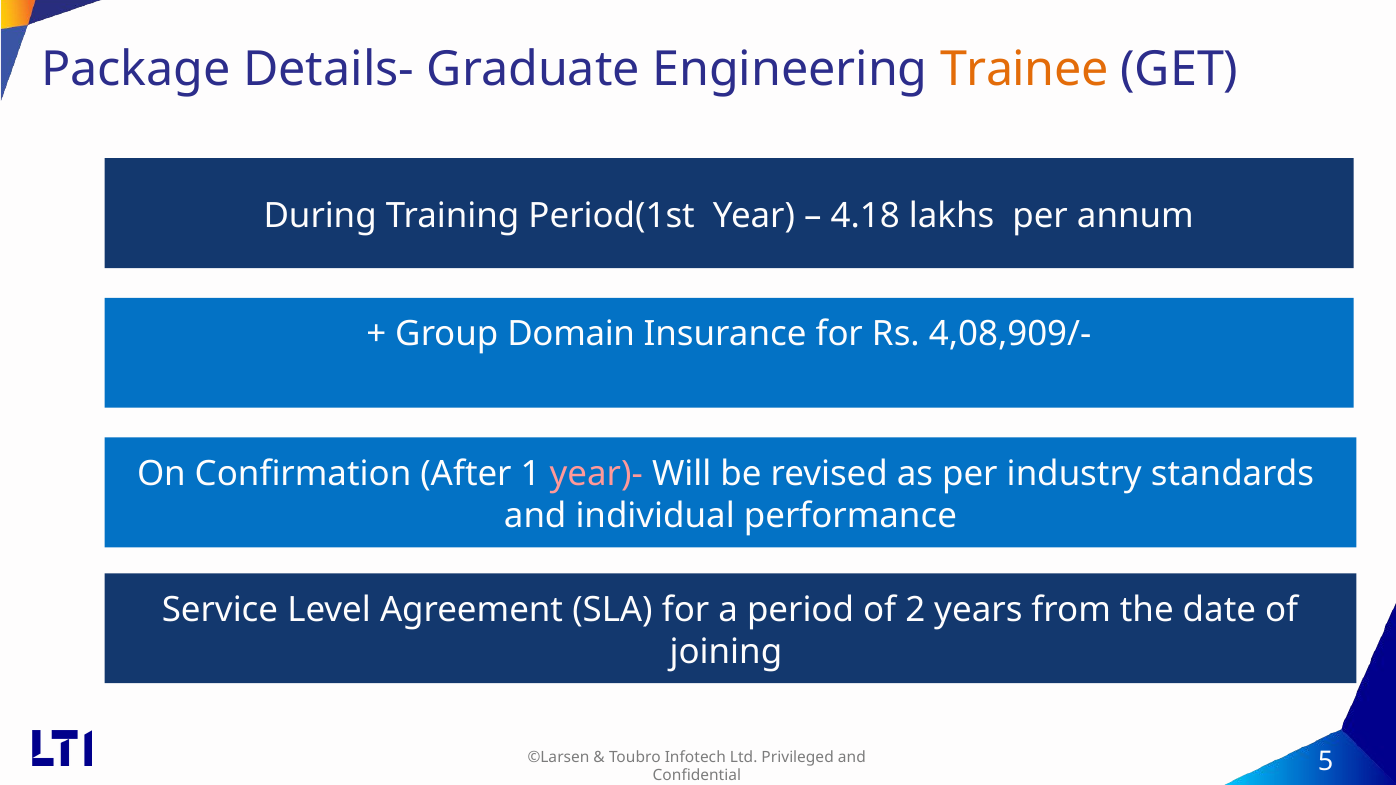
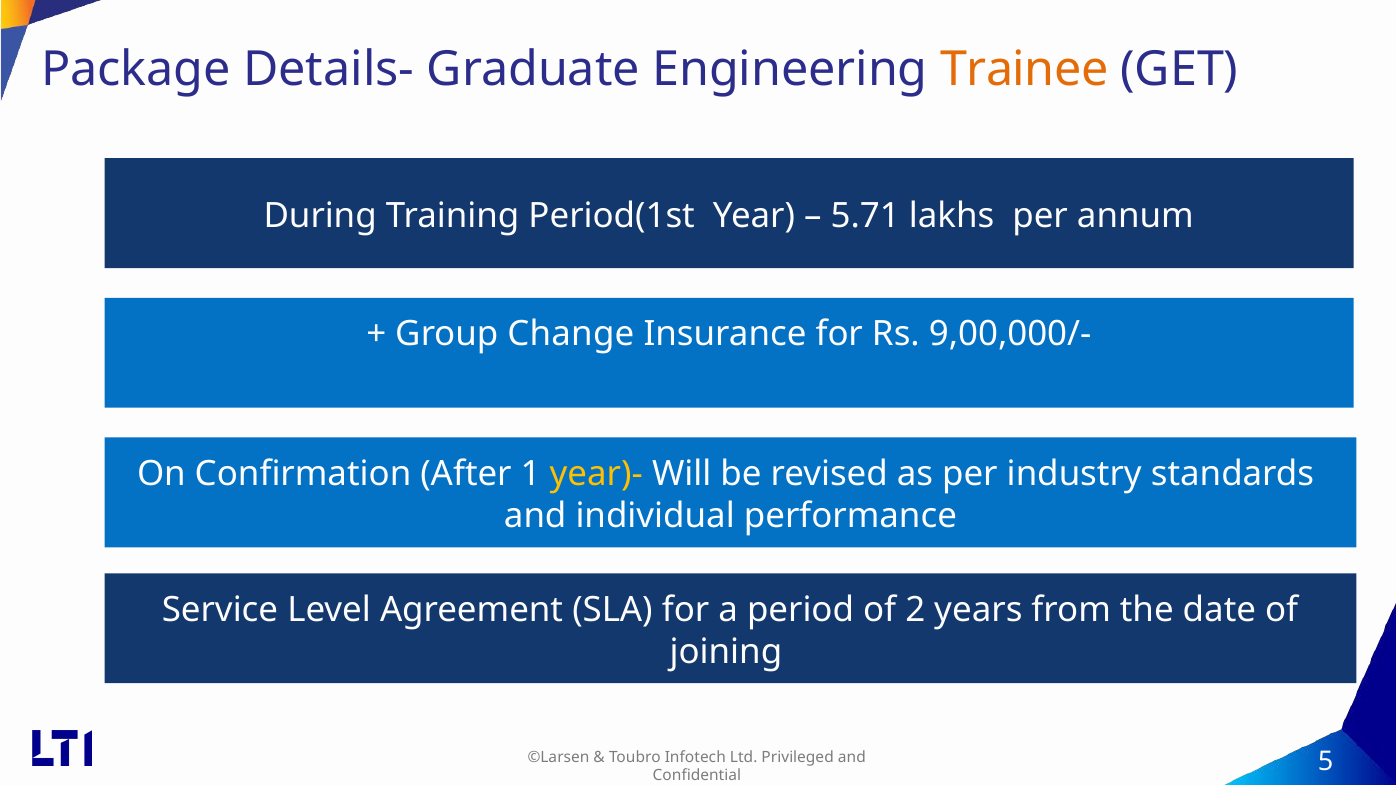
4.18: 4.18 -> 5.71 (865, 216)
Domain: Domain -> Change (571, 334)
4,08,909/-: 4,08,909/- -> 9,00,000/- (1010, 334)
year)- colour: pink -> yellow (596, 474)
